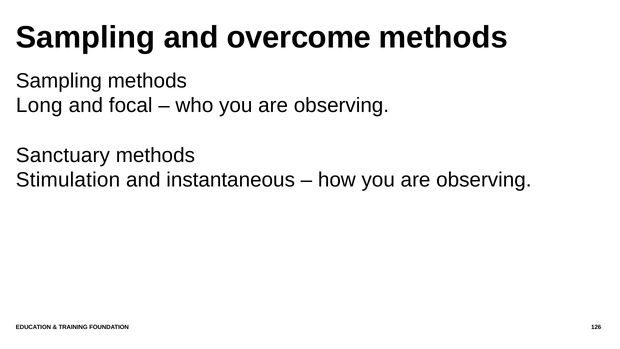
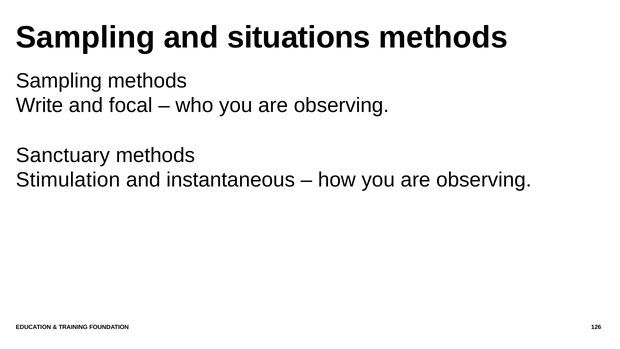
overcome: overcome -> situations (299, 38)
Long: Long -> Write (39, 106)
